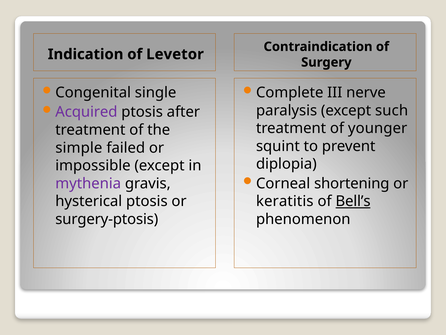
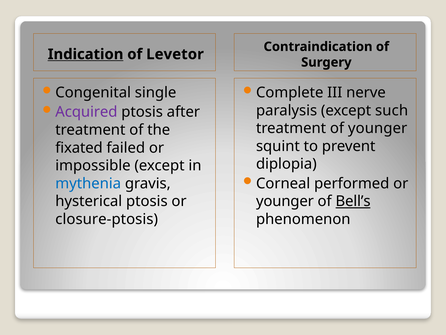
Indication underline: none -> present (86, 54)
simple: simple -> fixated (79, 148)
shortening: shortening -> performed (352, 183)
mythenia colour: purple -> blue (88, 183)
keratitis: keratitis -> younger (285, 201)
surgery-ptosis: surgery-ptosis -> closure-ptosis (107, 219)
